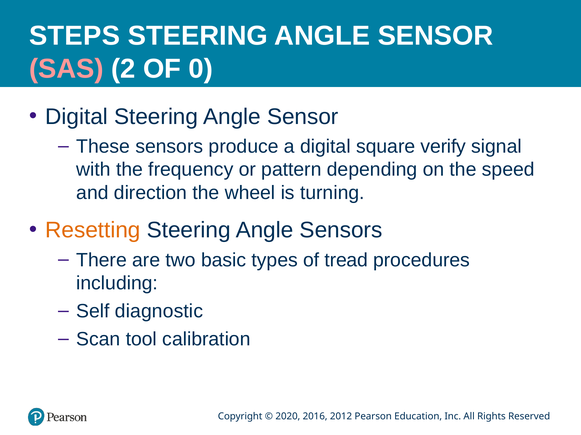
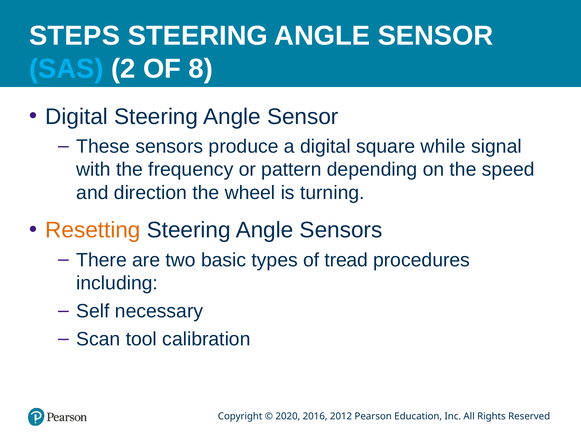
SAS colour: pink -> light blue (66, 69)
0: 0 -> 8 (201, 69)
verify: verify -> while (443, 147)
diagnostic: diagnostic -> necessary (159, 312)
